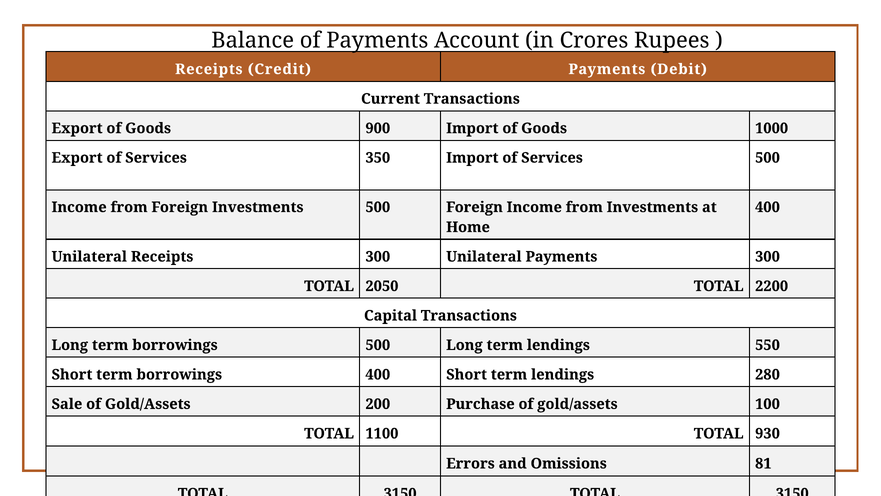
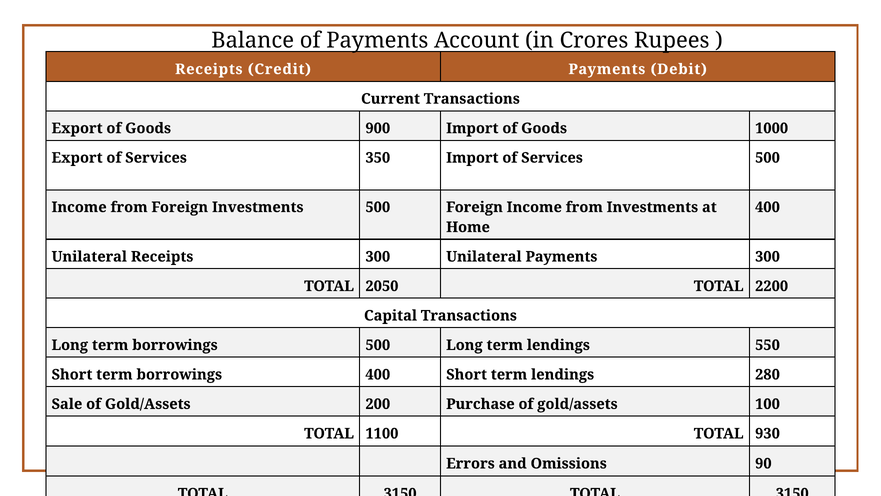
81: 81 -> 90 (763, 463)
